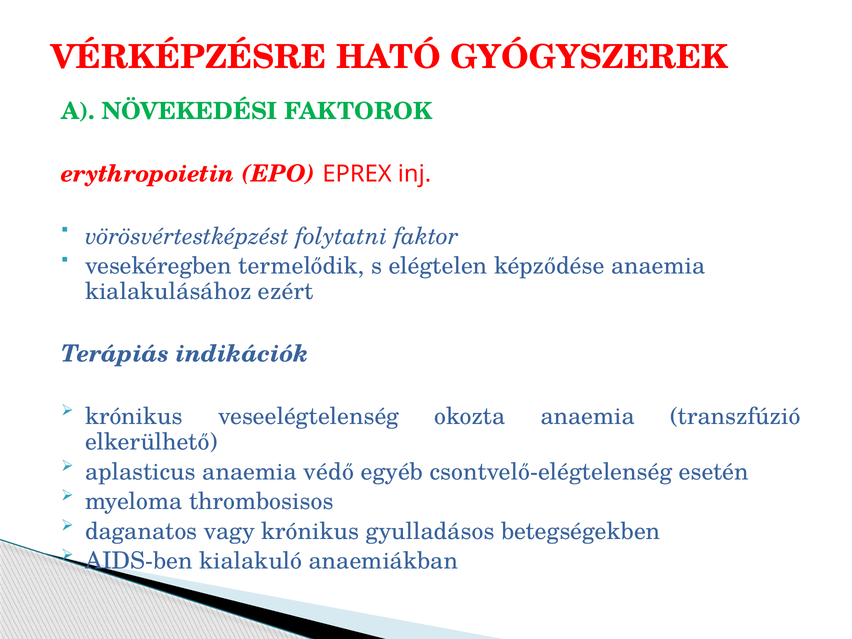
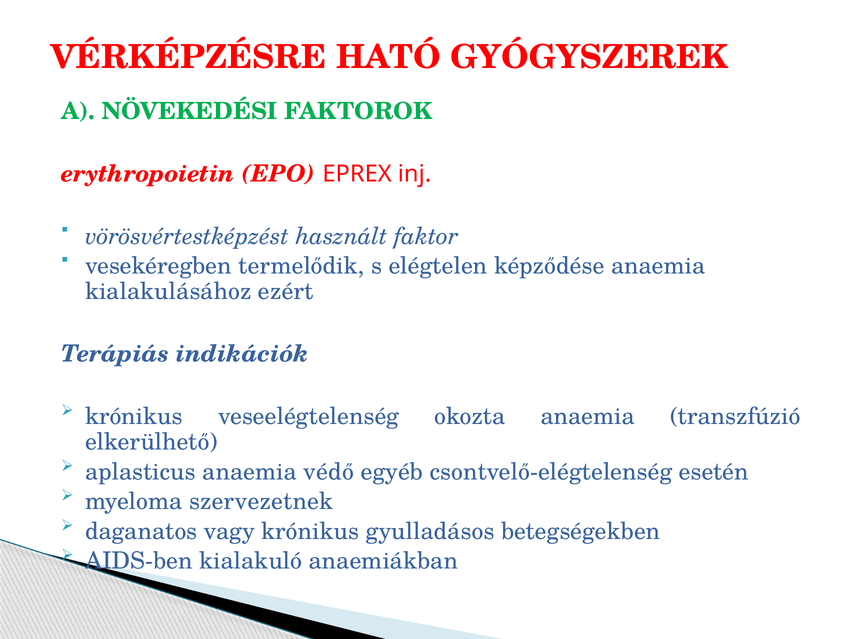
folytatni: folytatni -> használt (342, 236)
thrombosisos: thrombosisos -> szervezetnek (261, 502)
